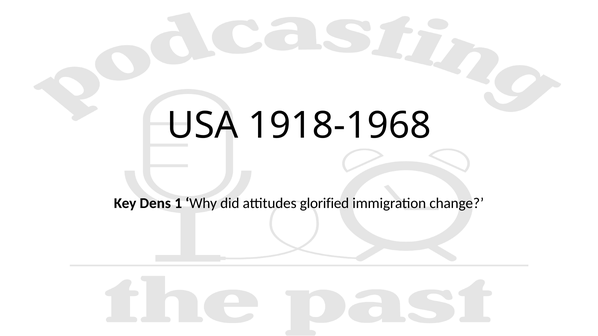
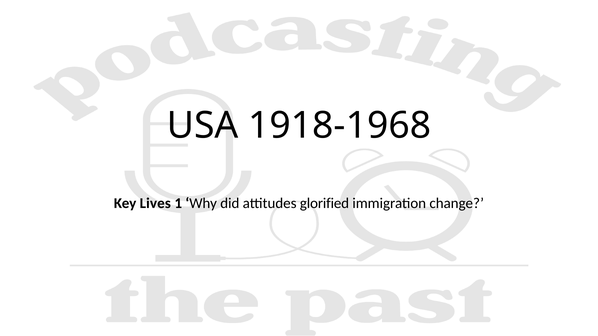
Dens: Dens -> Lives (155, 203)
